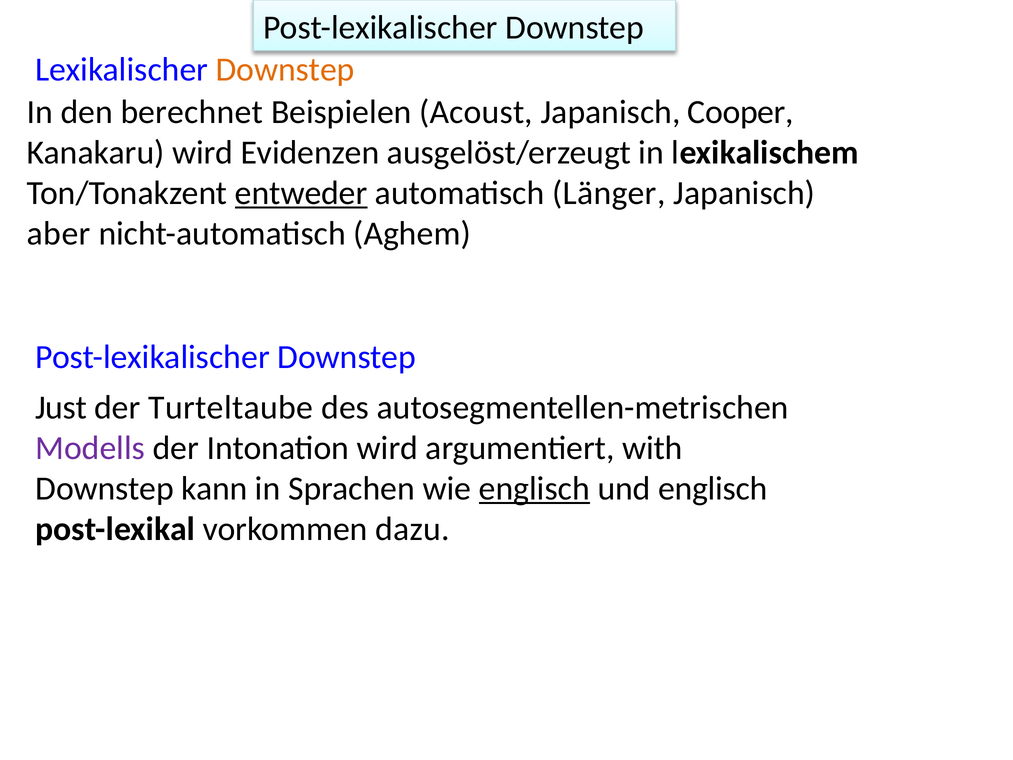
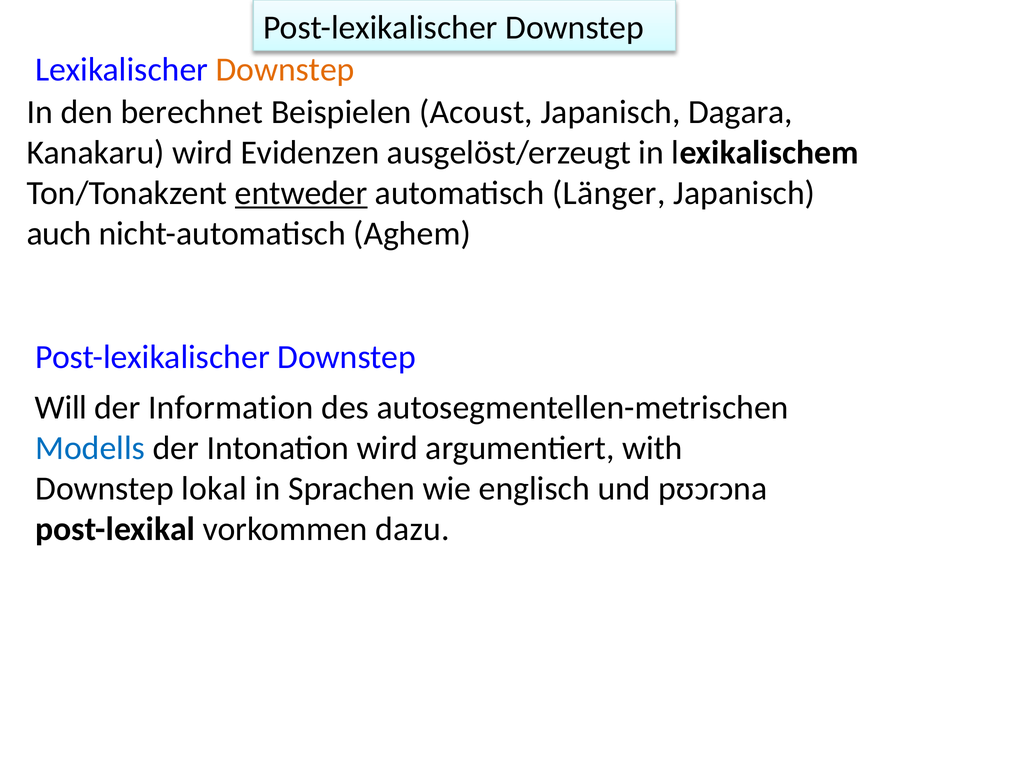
Cooper: Cooper -> Dagara (740, 112)
aber: aber -> auch (59, 234)
Just: Just -> Will (61, 407)
Turteltaube: Turteltaube -> Information (231, 407)
Modells colour: purple -> blue (90, 448)
kann: kann -> lokal (214, 488)
englisch underline: present -> none (534, 488)
und englisch: englisch -> pʊɔɾɔna (713, 488)
